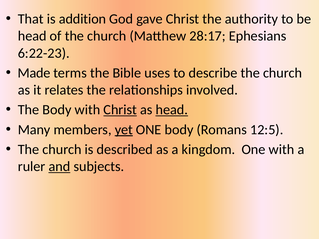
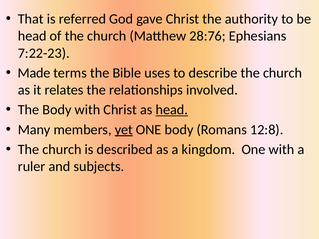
addition: addition -> referred (82, 19)
28:17: 28:17 -> 28:76 (208, 36)
6:22-23: 6:22-23 -> 7:22-23 (44, 53)
Christ underline: present -> none (120, 110)
12:5: 12:5 -> 12:8 (267, 130)
and underline: present -> none (59, 167)
